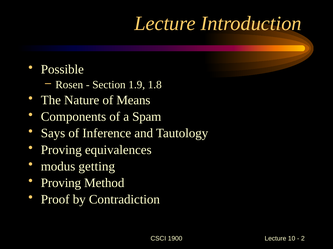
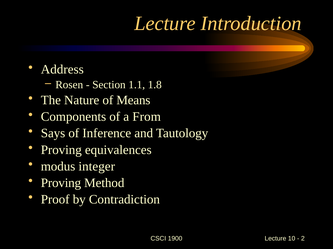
Possible: Possible -> Address (62, 70)
1.9: 1.9 -> 1.1 (137, 85)
Spam: Spam -> From (147, 117)
getting: getting -> integer (97, 167)
